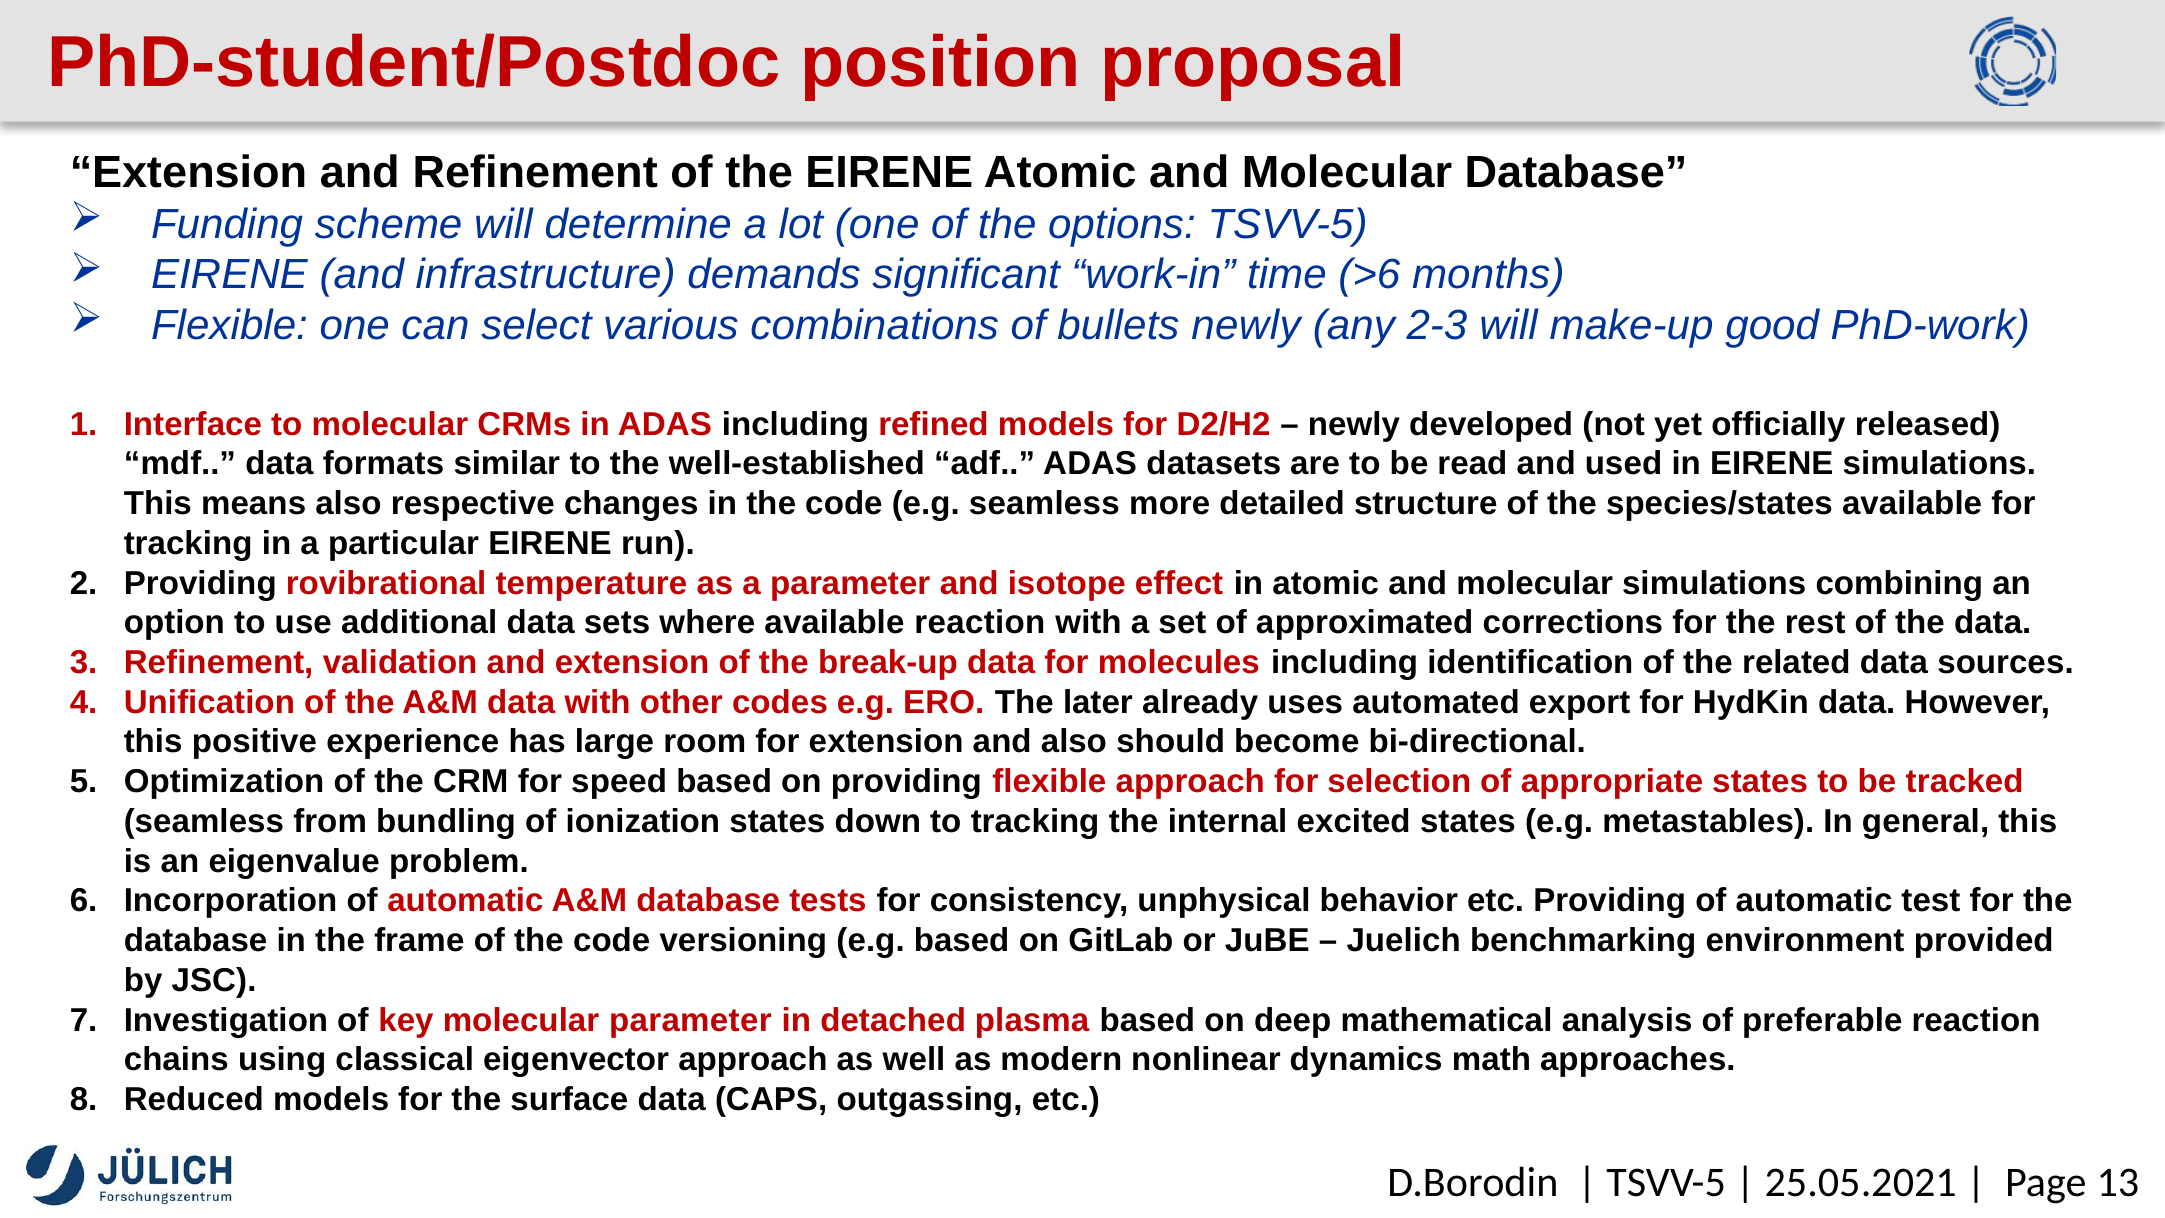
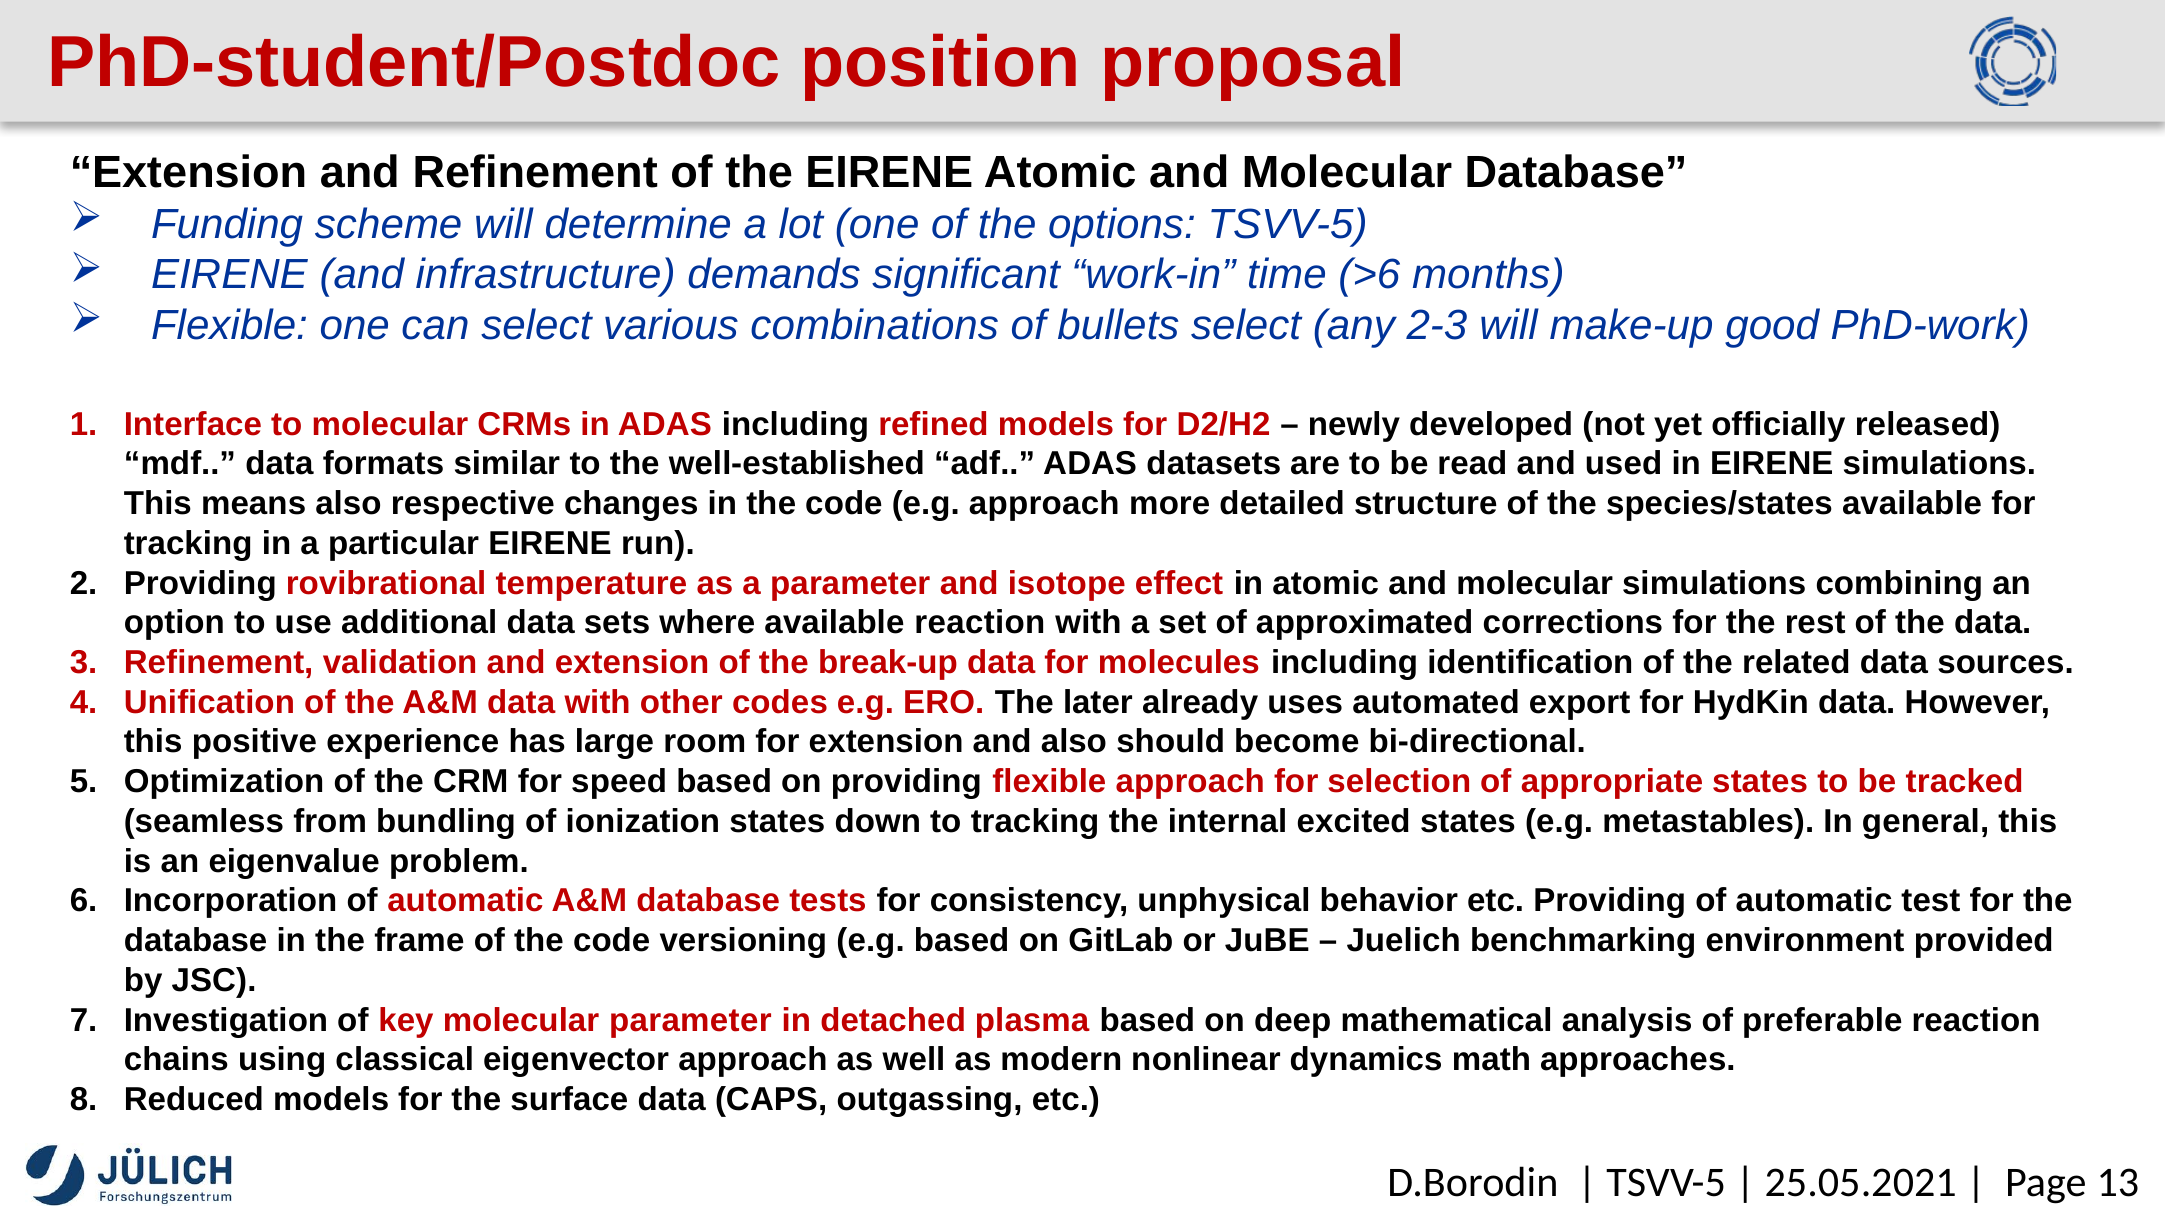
bullets newly: newly -> select (1246, 326)
e.g seamless: seamless -> approach (1044, 504)
